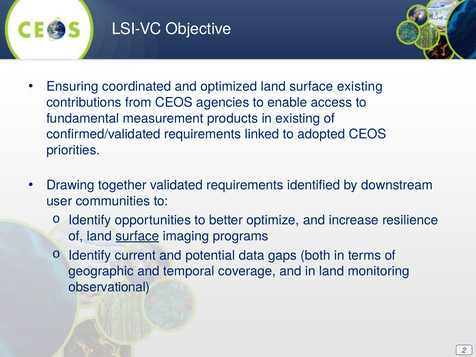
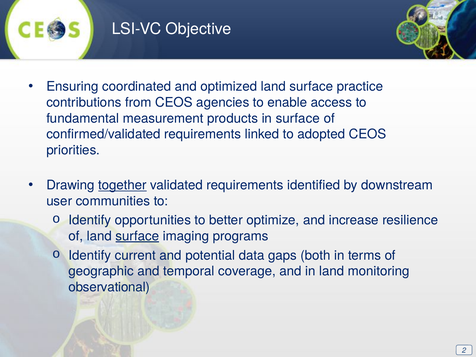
surface existing: existing -> practice (360, 87)
in existing: existing -> surface (298, 118)
together underline: none -> present (122, 185)
